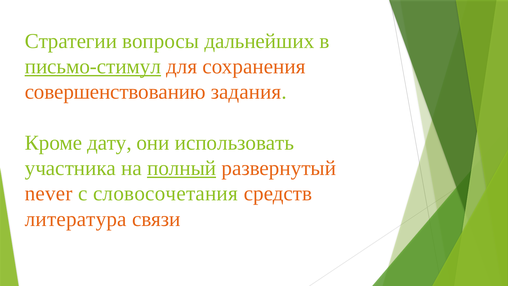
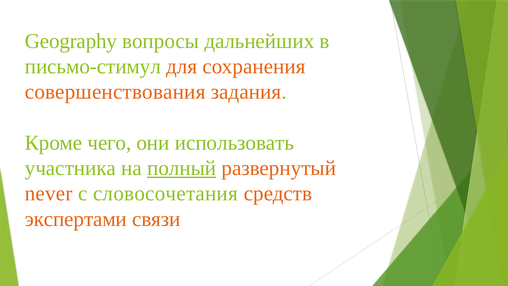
Стратегии: Стратегии -> Geography (71, 41)
письмо-стимул underline: present -> none (93, 66)
совершенствованию: совершенствованию -> совершенствования (115, 92)
дату: дату -> чего (109, 143)
литература: литература -> экспертами (76, 219)
